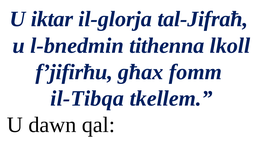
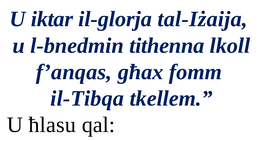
tal-Jifraħ: tal-Jifraħ -> tal-Iżaija (202, 19)
f’jifirħu: f’jifirħu -> f’anqas (74, 72)
dawn: dawn -> ħlasu (52, 125)
